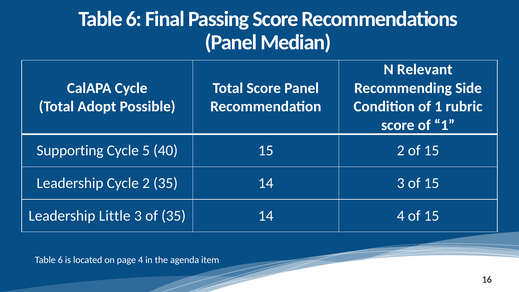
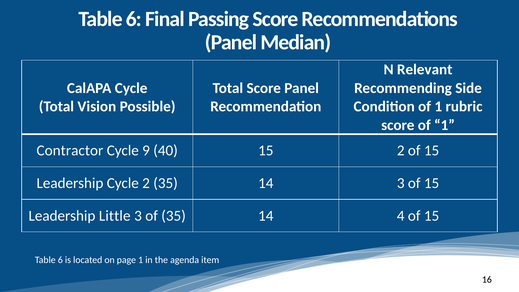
Adopt: Adopt -> Vision (97, 107)
Supporting: Supporting -> Contractor (70, 151)
5: 5 -> 9 (146, 151)
page 4: 4 -> 1 (141, 260)
